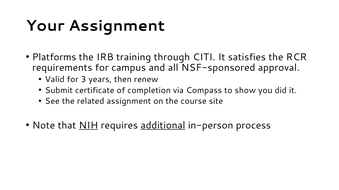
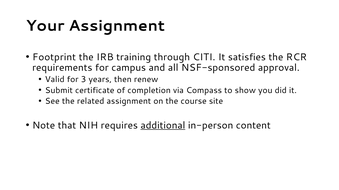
Platforms: Platforms -> Footprint (54, 57)
NIH underline: present -> none (88, 126)
process: process -> content (253, 126)
